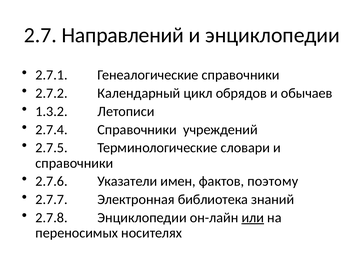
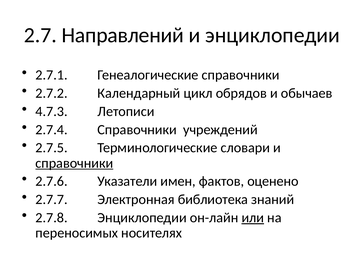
1.3.2: 1.3.2 -> 4.7.3 (52, 111)
справочники underline: none -> present (74, 163)
поэтому: поэтому -> оценено (273, 181)
